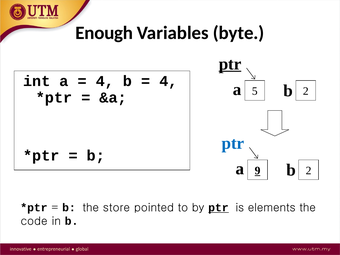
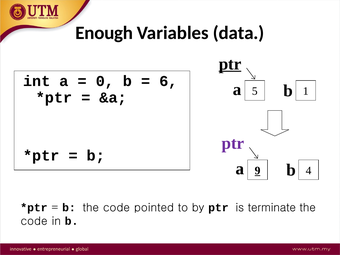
byte: byte -> data (239, 33)
4: 4 -> 0 (105, 81)
4: 4 -> 6 (168, 81)
5 2: 2 -> 1 (306, 91)
ptr colour: blue -> purple (233, 143)
9 2: 2 -> 4 (309, 171)
b the store: store -> code (116, 208)
ptr underline: present -> none (218, 208)
elements: elements -> terminate (272, 208)
